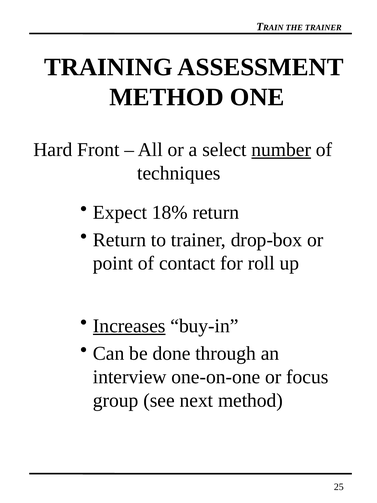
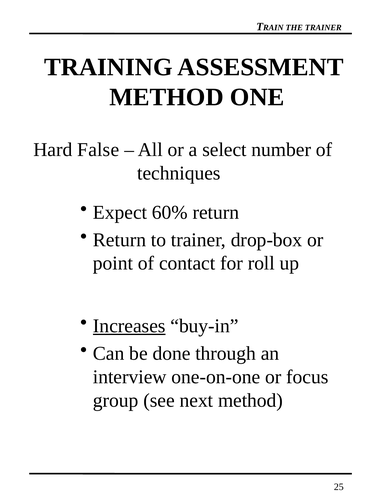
Front: Front -> False (98, 150)
number underline: present -> none (281, 150)
18%: 18% -> 60% (170, 212)
